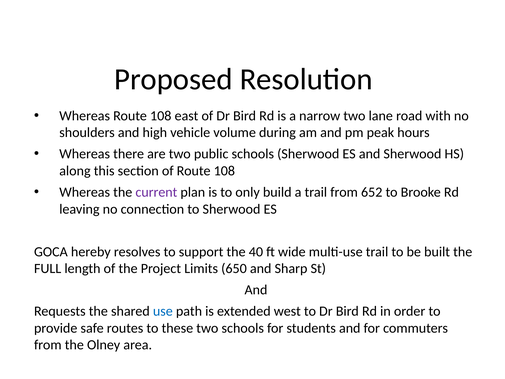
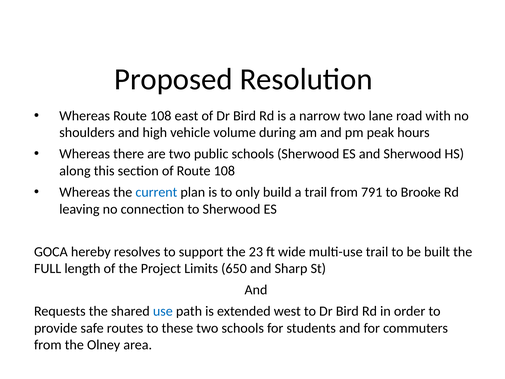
current colour: purple -> blue (156, 192)
652: 652 -> 791 (372, 192)
40: 40 -> 23 (256, 252)
